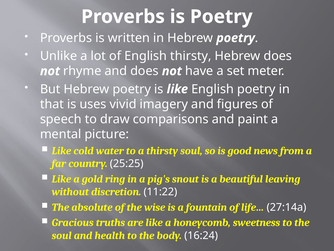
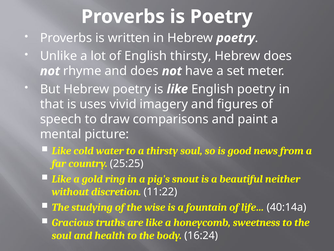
leaving: leaving -> neither (283, 179)
absolute: absolute -> studying (92, 207)
27:14a: 27:14a -> 40:14a (286, 207)
